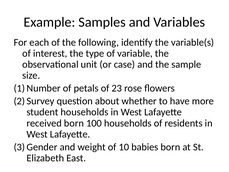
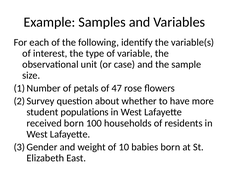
23: 23 -> 47 (117, 88)
student households: households -> populations (85, 112)
